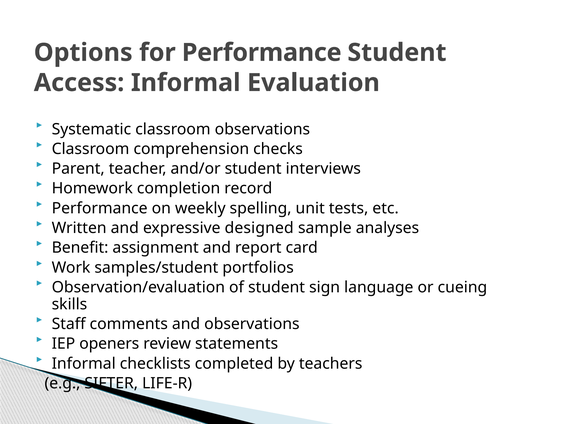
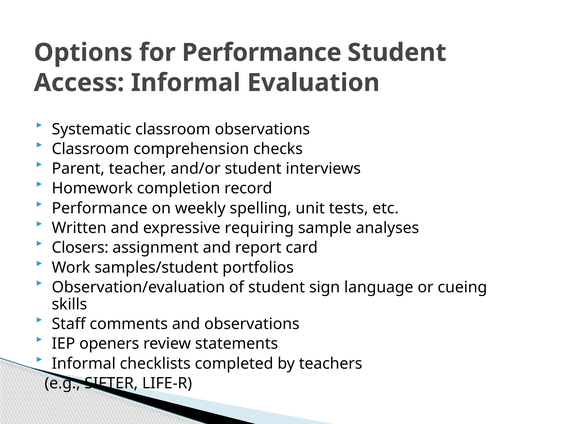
designed: designed -> requiring (259, 228)
Benefit: Benefit -> Closers (80, 248)
